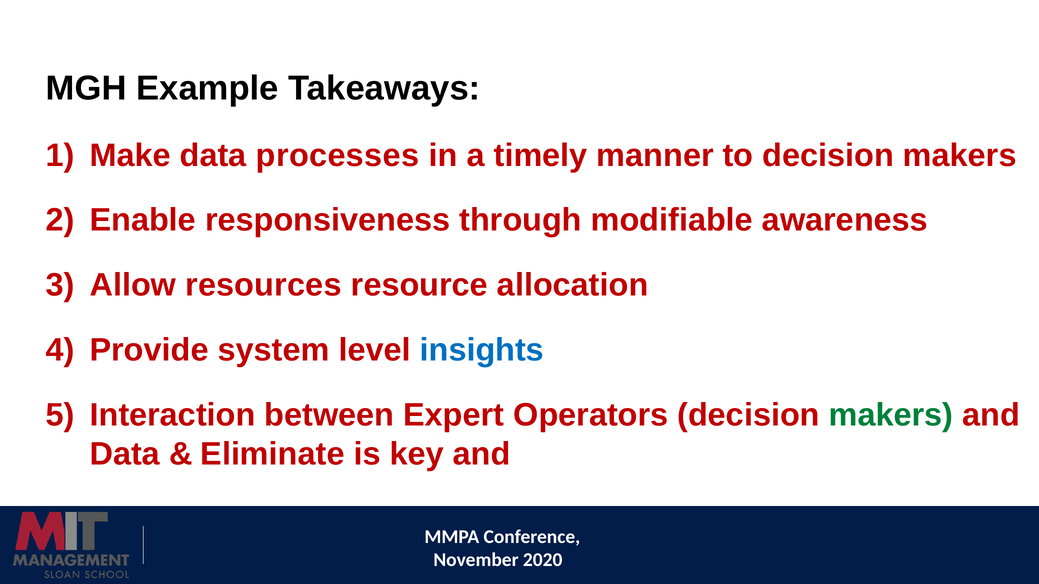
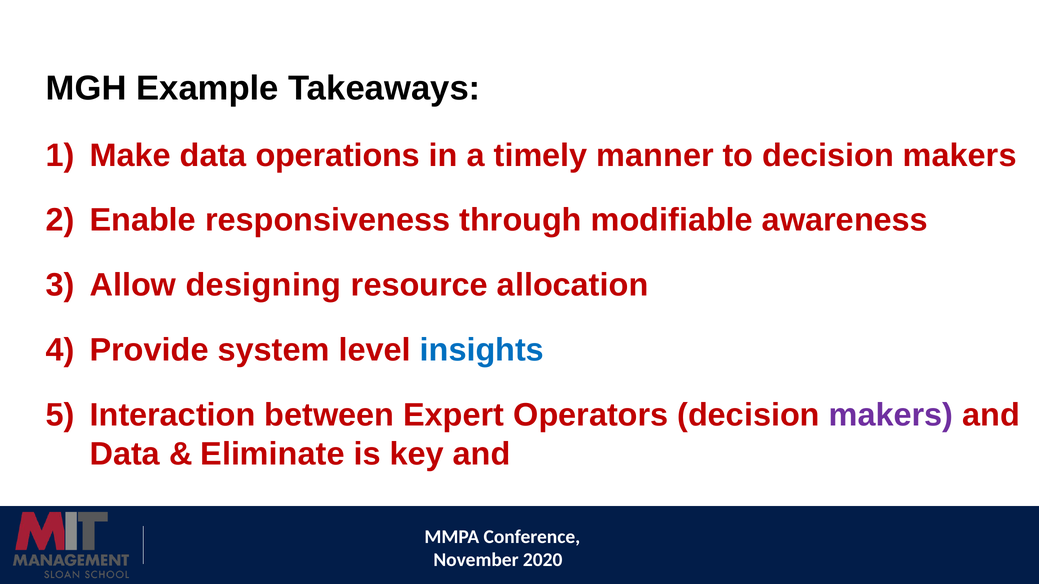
processes: processes -> operations (338, 155)
resources: resources -> designing (263, 285)
makers colour: green -> purple (891, 415)
